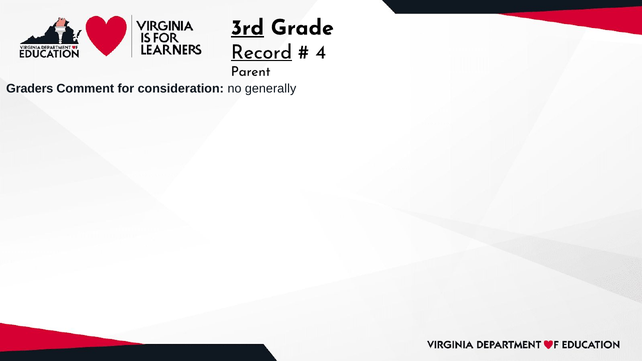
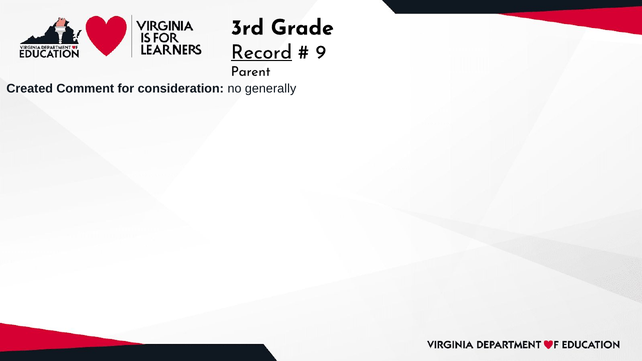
3rd underline: present -> none (247, 28)
4: 4 -> 9 (321, 52)
Graders: Graders -> Created (30, 88)
